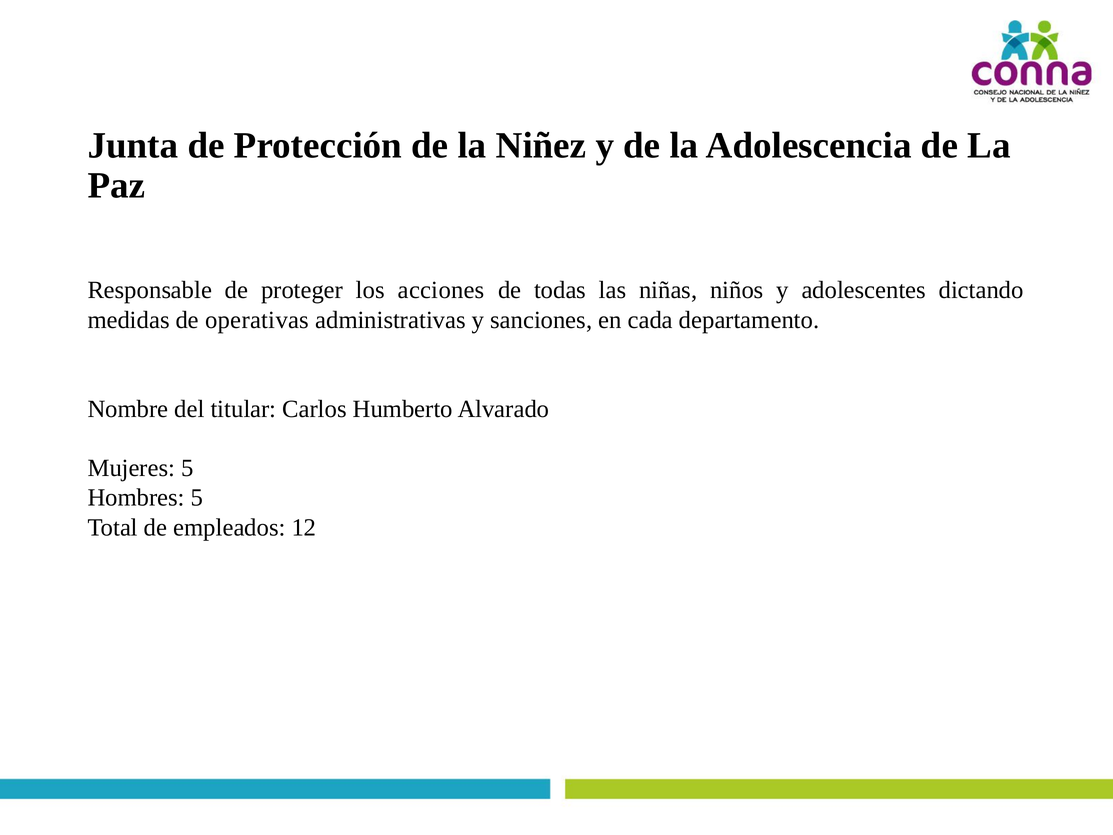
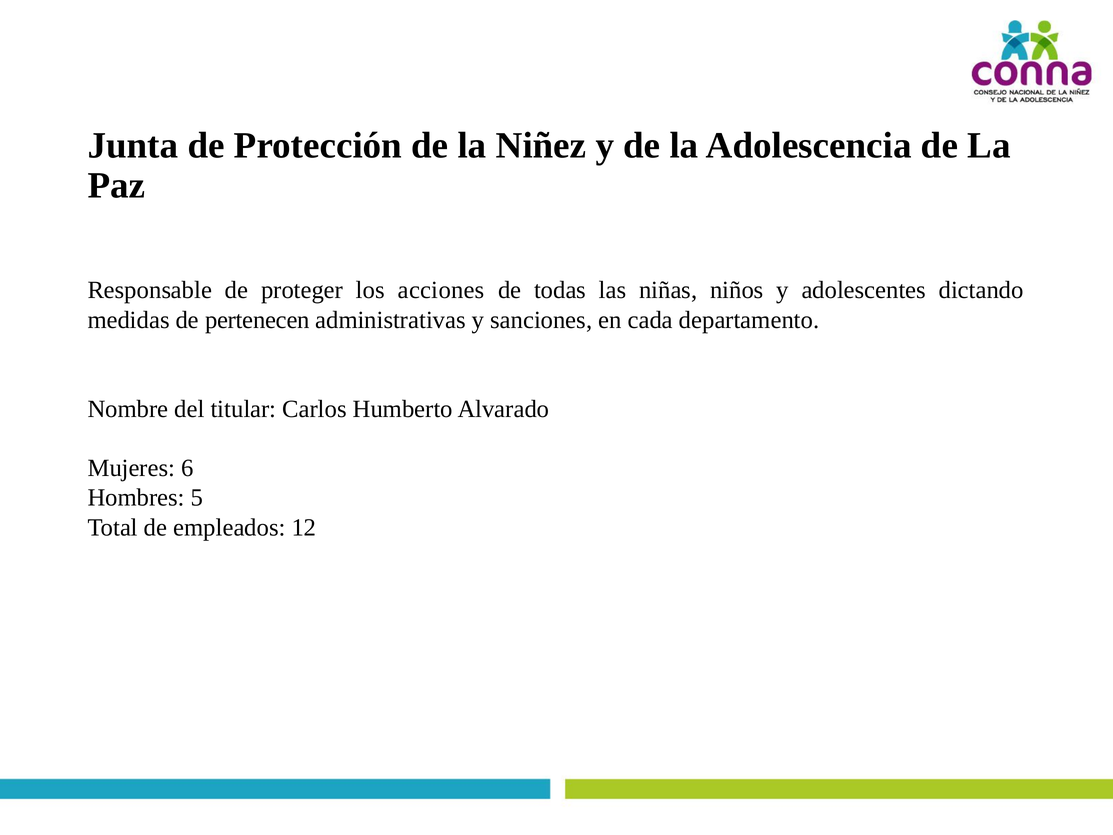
operativas: operativas -> pertenecen (257, 320)
Mujeres 5: 5 -> 6 (188, 468)
